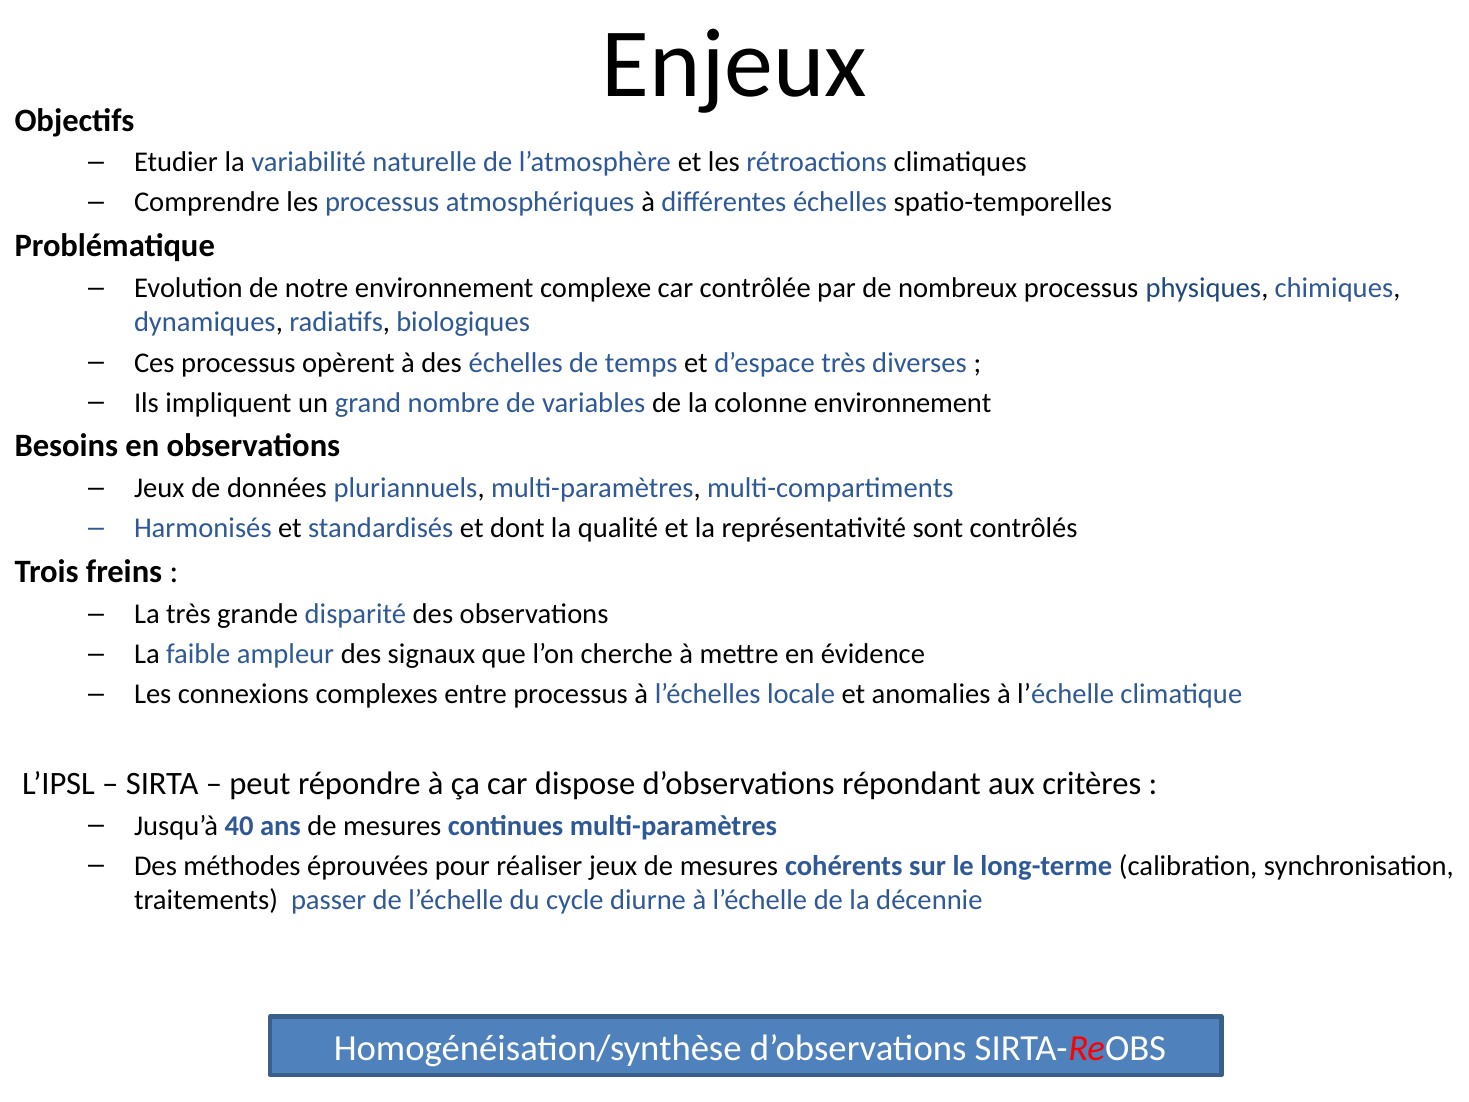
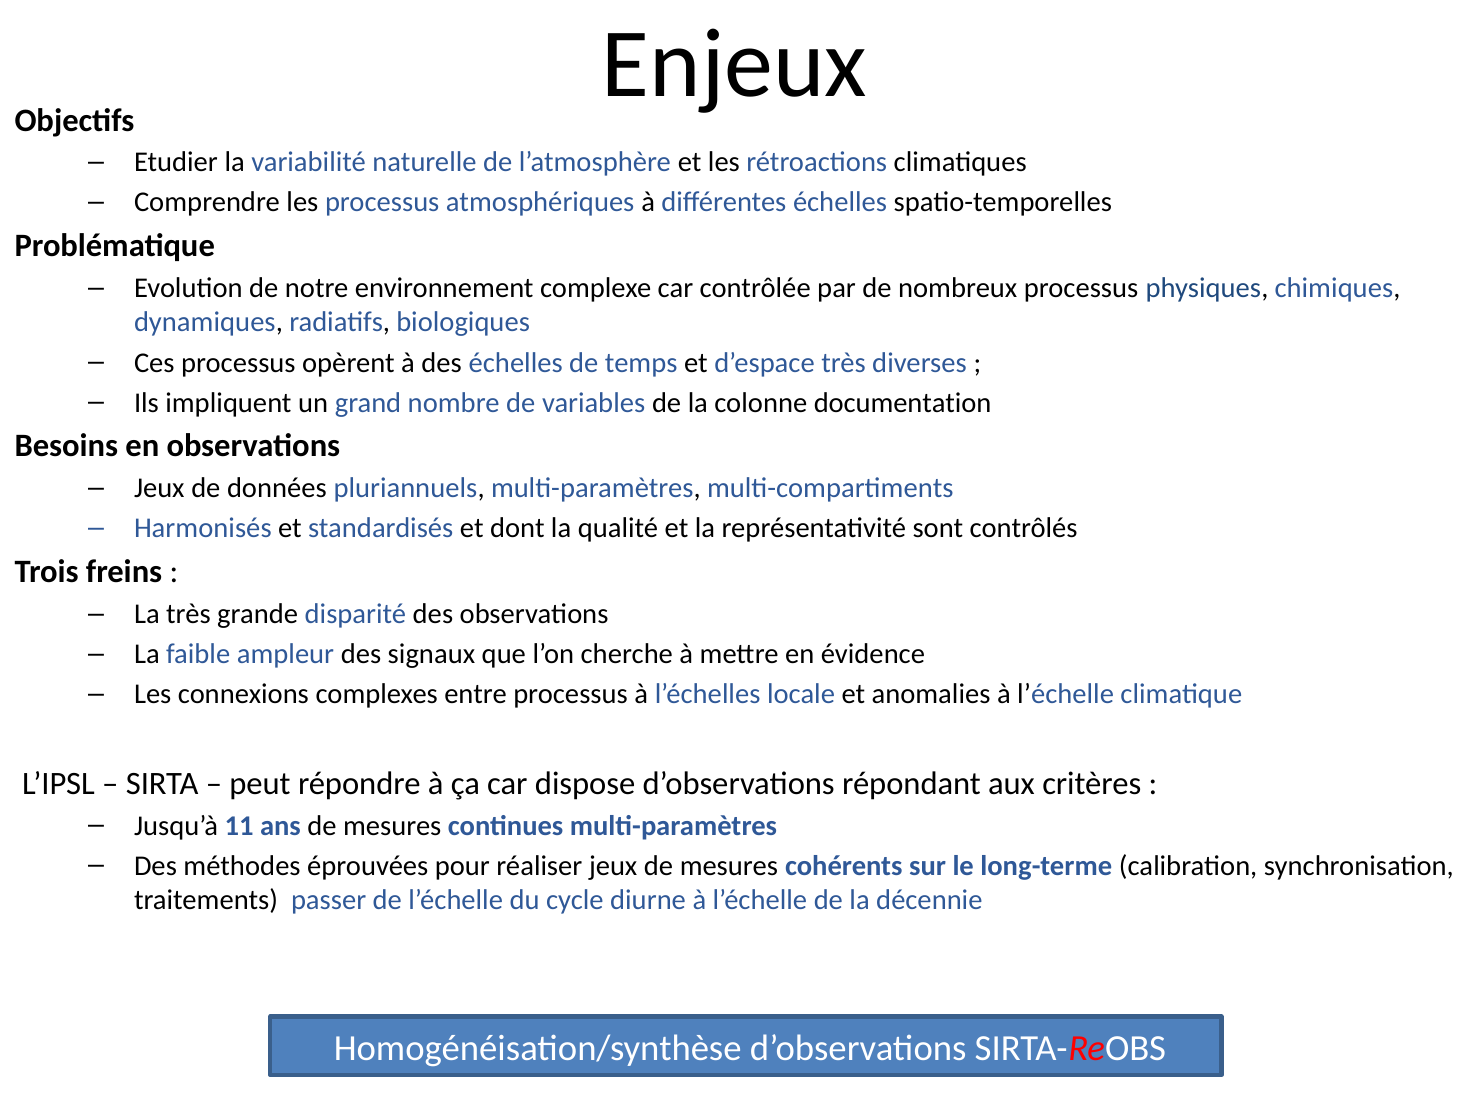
colonne environnement: environnement -> documentation (903, 403)
40: 40 -> 11 (239, 825)
